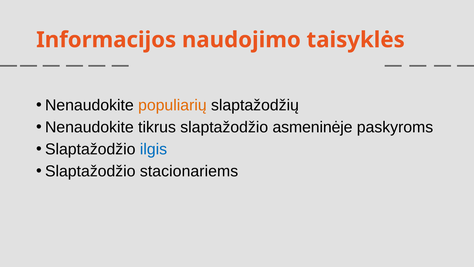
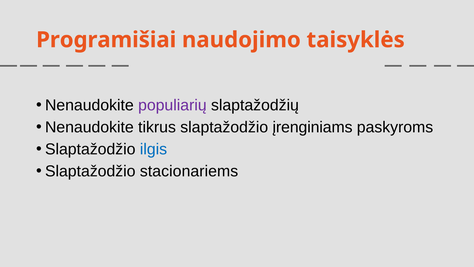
Informacijos: Informacijos -> Programišiai (106, 40)
populiarių colour: orange -> purple (172, 105)
asmeninėje: asmeninėje -> įrenginiams (313, 127)
